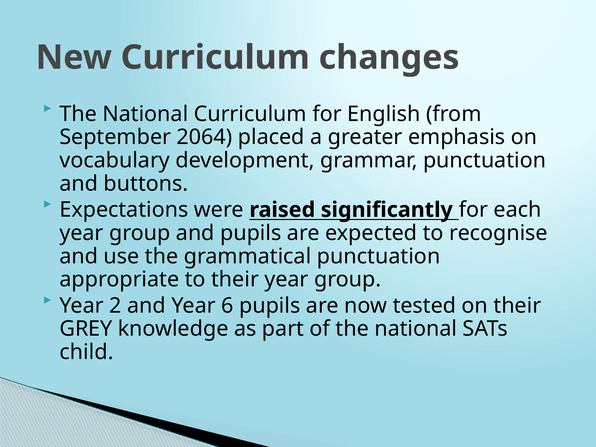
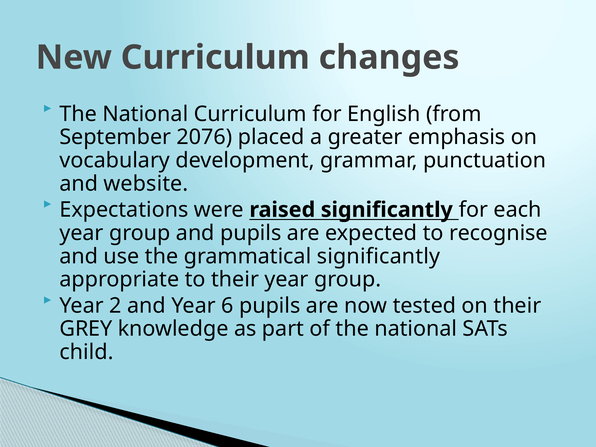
2064: 2064 -> 2076 (204, 137)
buttons: buttons -> website (146, 184)
grammatical punctuation: punctuation -> significantly (379, 256)
